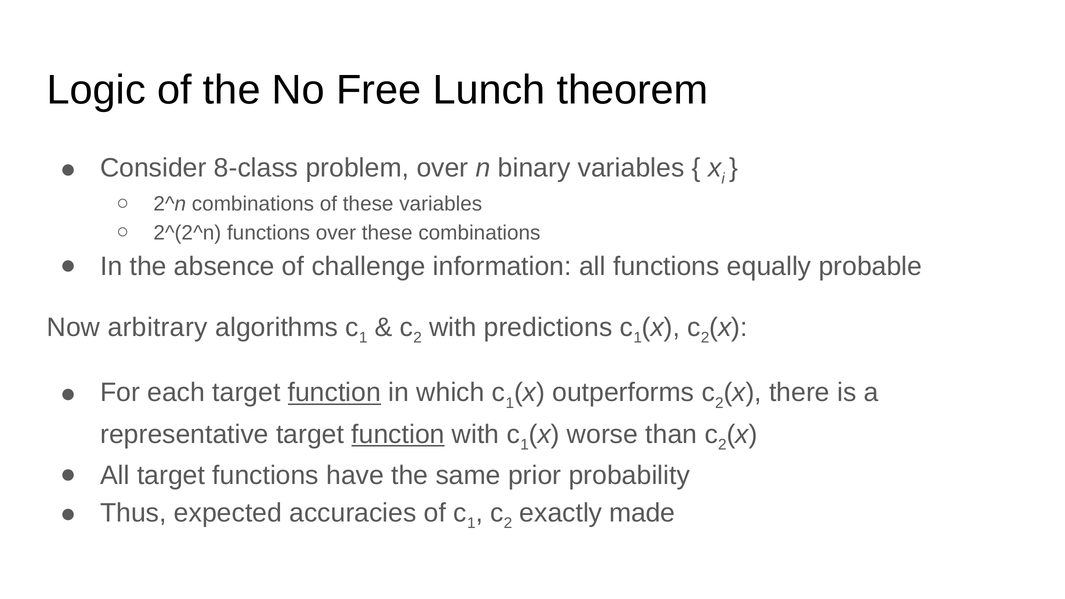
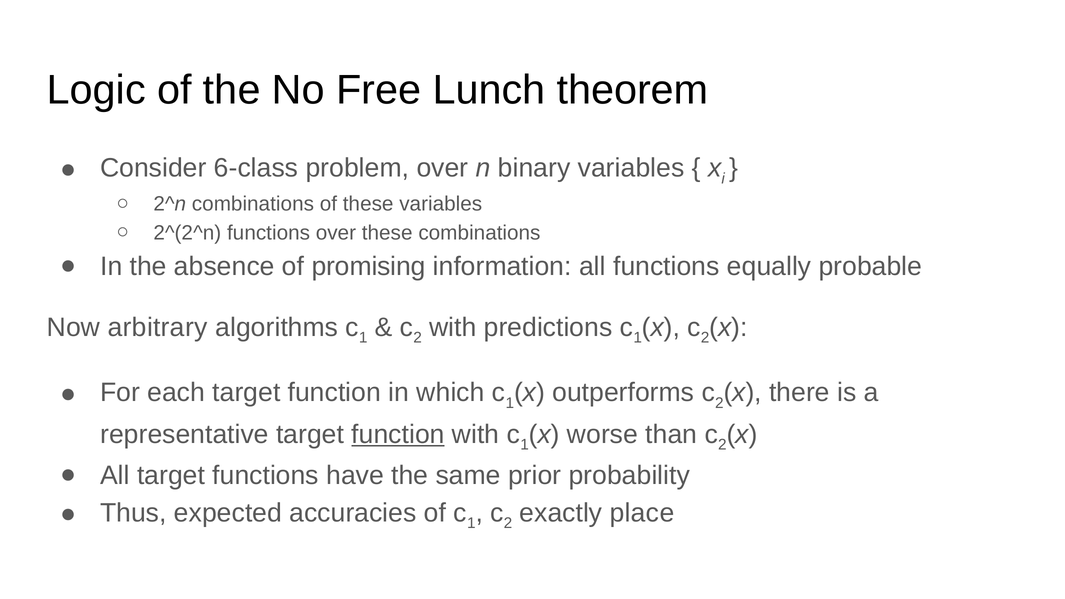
8-class: 8-class -> 6-class (256, 168)
challenge: challenge -> promising (369, 266)
function underline: present -> none (334, 393)
made: made -> place (642, 513)
